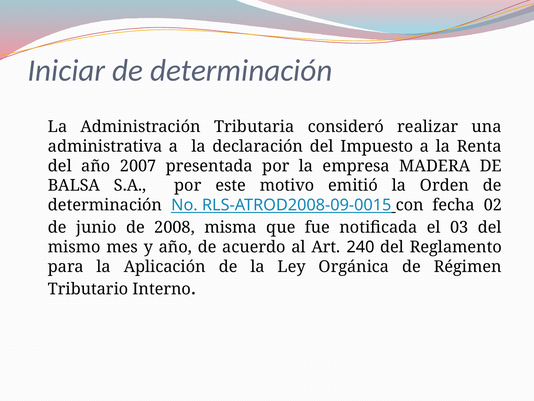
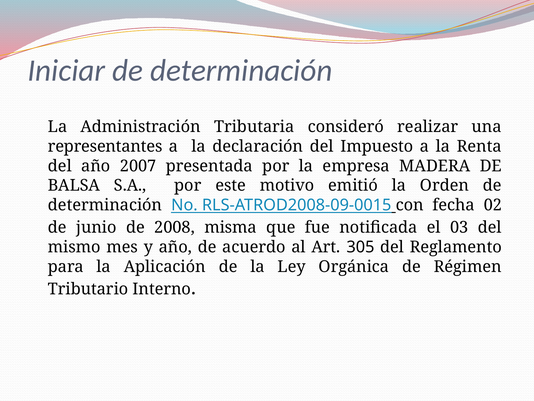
administrativa: administrativa -> representantes (105, 146)
240: 240 -> 305 (360, 247)
